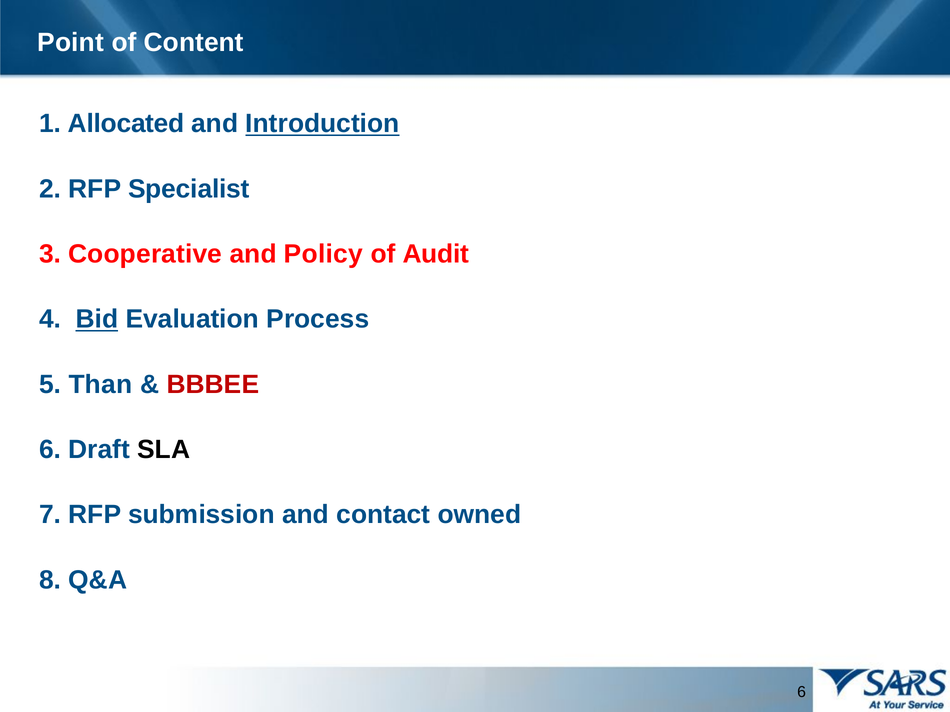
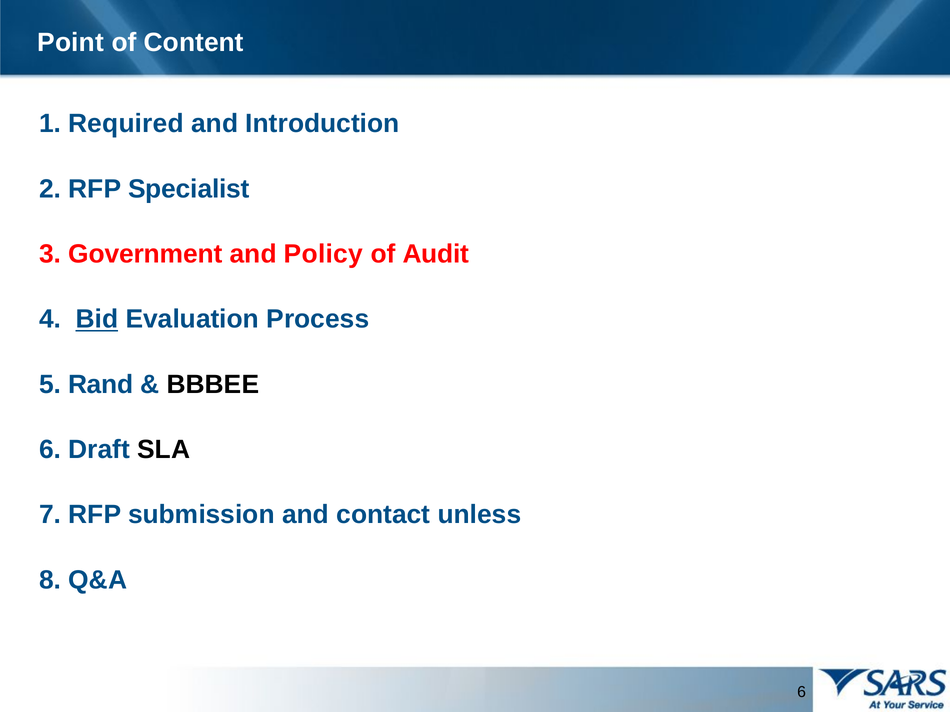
Allocated: Allocated -> Required (126, 124)
Introduction underline: present -> none (322, 124)
Cooperative: Cooperative -> Government (145, 254)
Than: Than -> Rand (101, 385)
BBBEE colour: red -> black (213, 385)
owned: owned -> unless (479, 515)
